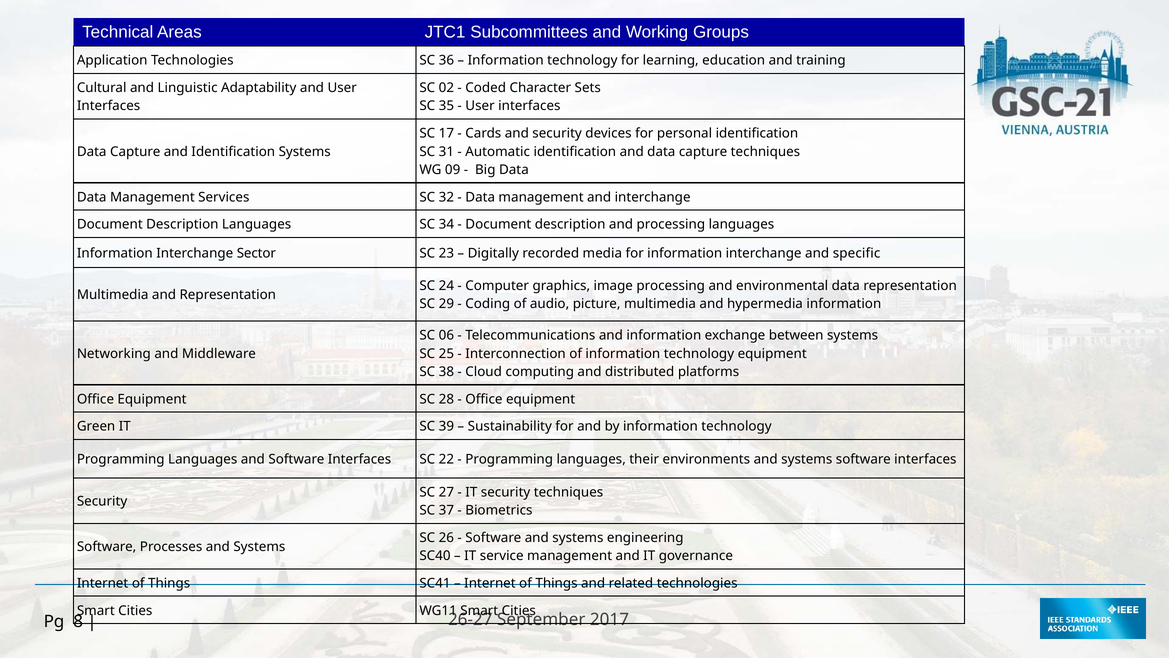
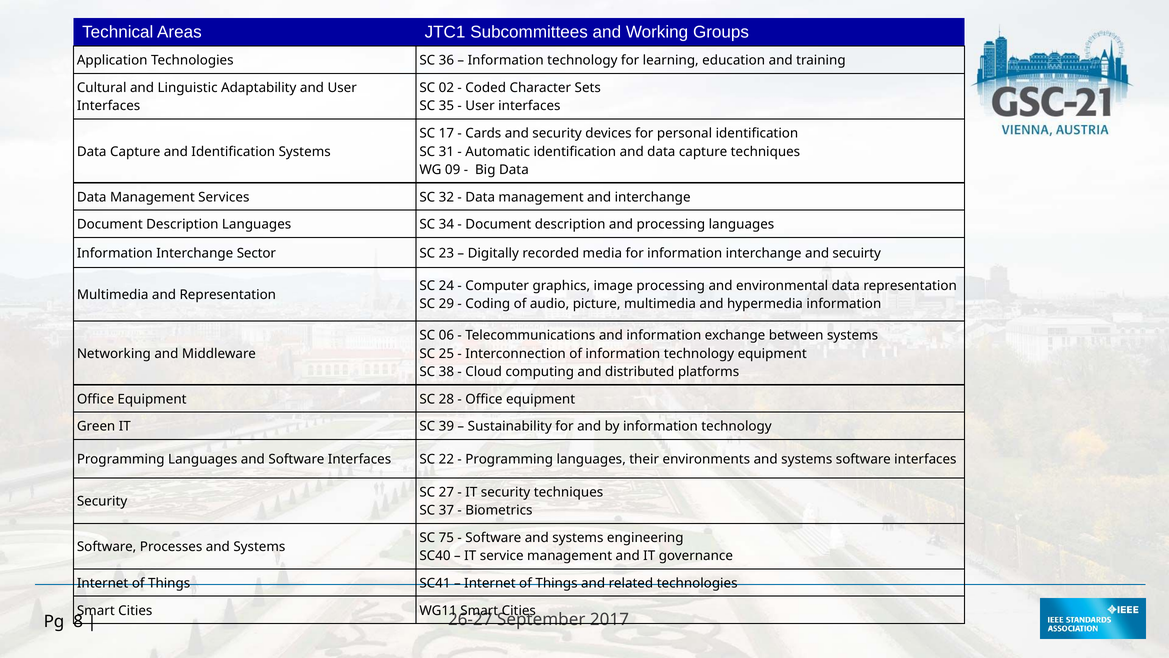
specific: specific -> secuirty (857, 253)
26: 26 -> 75 (446, 538)
